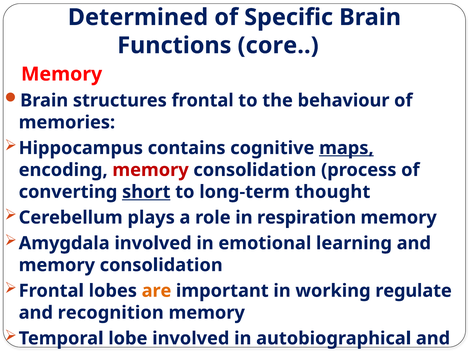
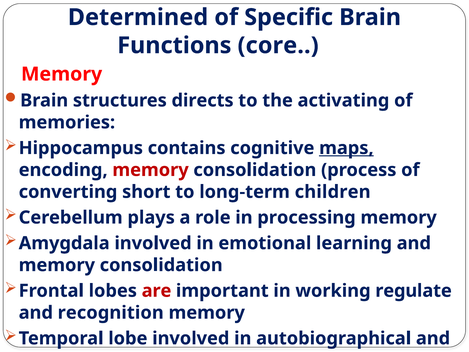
structures frontal: frontal -> directs (203, 100)
behaviour: behaviour -> activating (343, 100)
short underline: present -> none (146, 192)
thought: thought -> children (333, 192)
respiration: respiration -> processing (307, 217)
are colour: orange -> red (157, 291)
